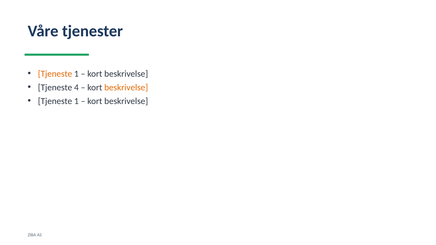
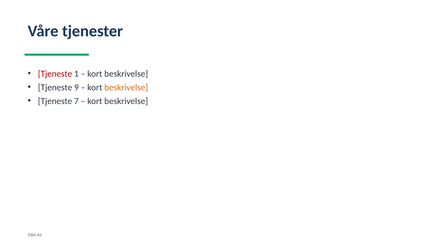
Tjeneste colour: orange -> red (55, 74)
4: 4 -> 9 (76, 87)
1: 1 -> 7 (76, 101)
